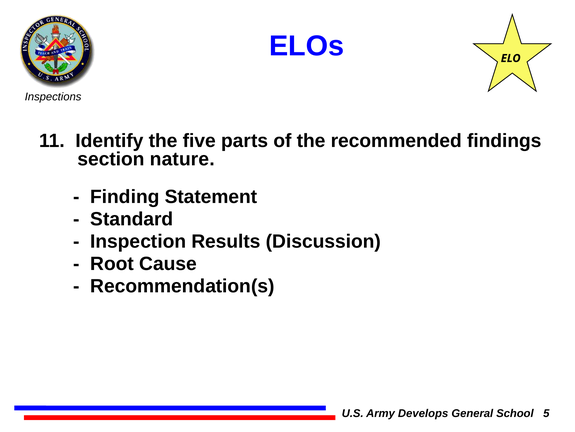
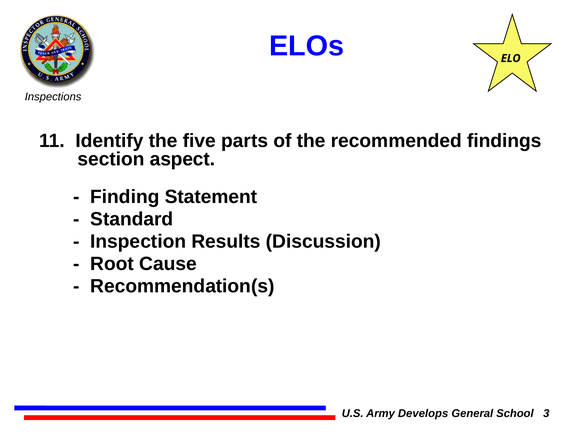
nature: nature -> aspect (182, 159)
5: 5 -> 3 (546, 413)
